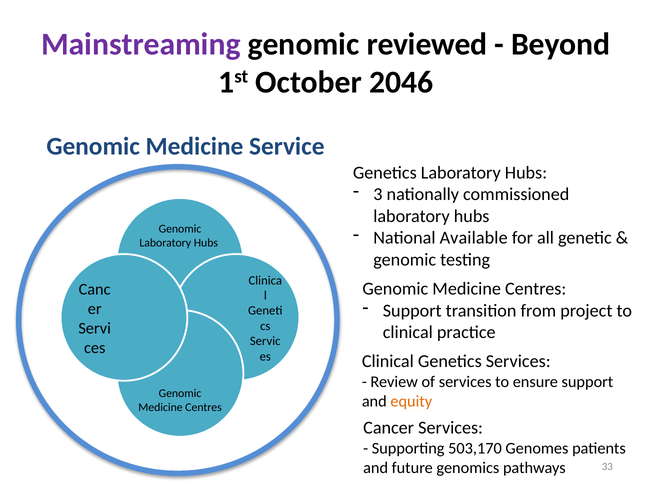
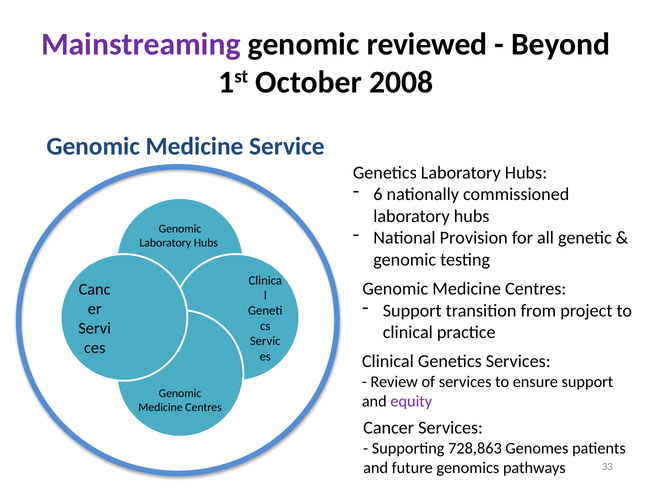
2046: 2046 -> 2008 (401, 82)
3: 3 -> 6 (378, 194)
Available: Available -> Provision (474, 238)
equity colour: orange -> purple (411, 401)
503,170: 503,170 -> 728,863 (475, 449)
